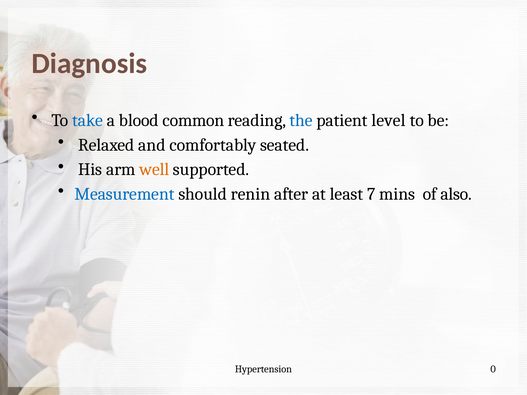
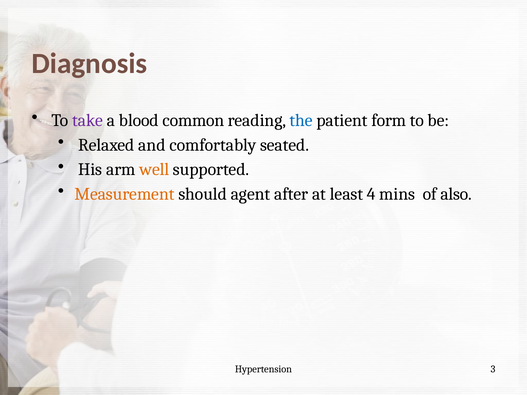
take colour: blue -> purple (88, 120)
level: level -> form (389, 120)
Measurement colour: blue -> orange (124, 194)
renin: renin -> agent (251, 194)
7: 7 -> 4 (371, 194)
0: 0 -> 3 (493, 369)
